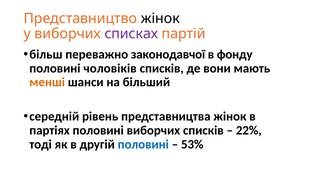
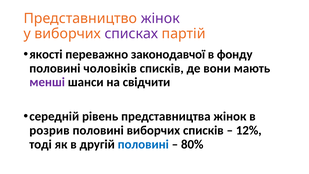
жінок colour: black -> purple (160, 18)
більш: більш -> якості (46, 54)
менші colour: orange -> purple (47, 82)
більший: більший -> свідчити (146, 82)
партіях: партіях -> розрив (49, 130)
22%: 22% -> 12% (249, 130)
53%: 53% -> 80% (192, 144)
